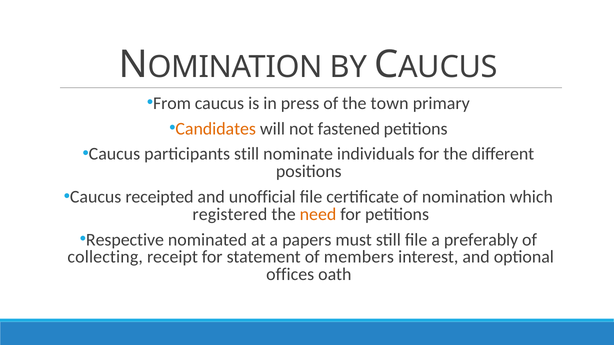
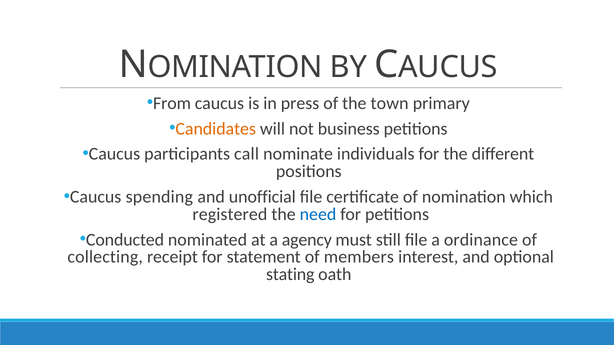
fastened: fastened -> business (349, 129)
participants still: still -> call (247, 154)
receipted: receipted -> spending (159, 197)
need colour: orange -> blue (318, 214)
Respective: Respective -> Conducted (125, 240)
papers: papers -> agency (307, 240)
preferably: preferably -> ordinance (481, 240)
offices: offices -> stating (290, 275)
